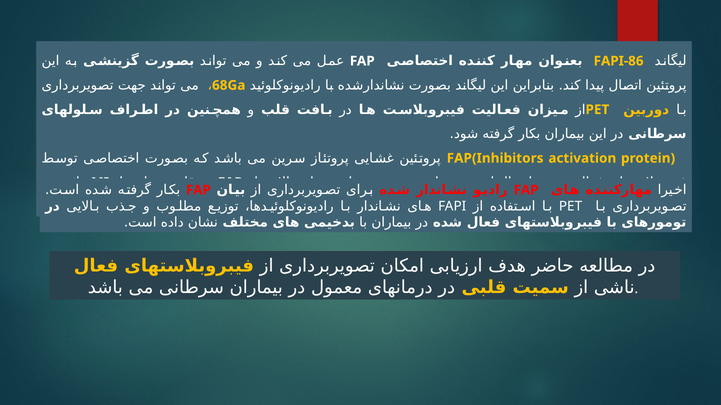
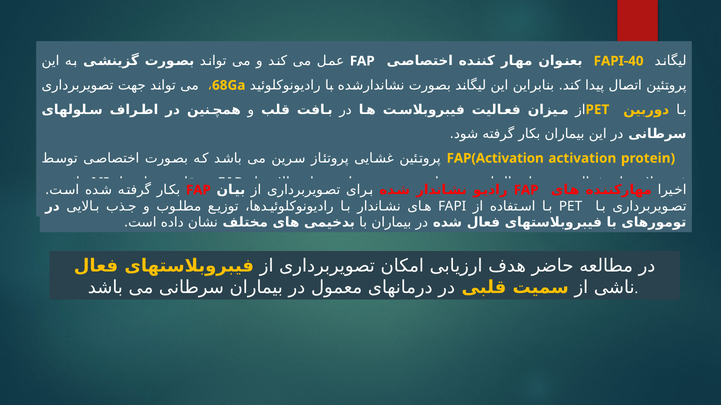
FAPI-86: FAPI-86 -> FAPI-40 (619, 61)
FAP(Inhibitors: FAP(Inhibitors -> FAP(Activation (495, 158)
